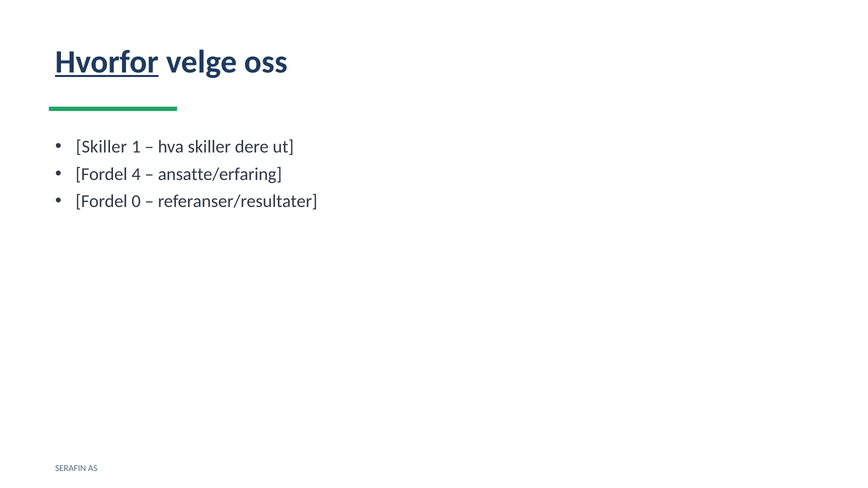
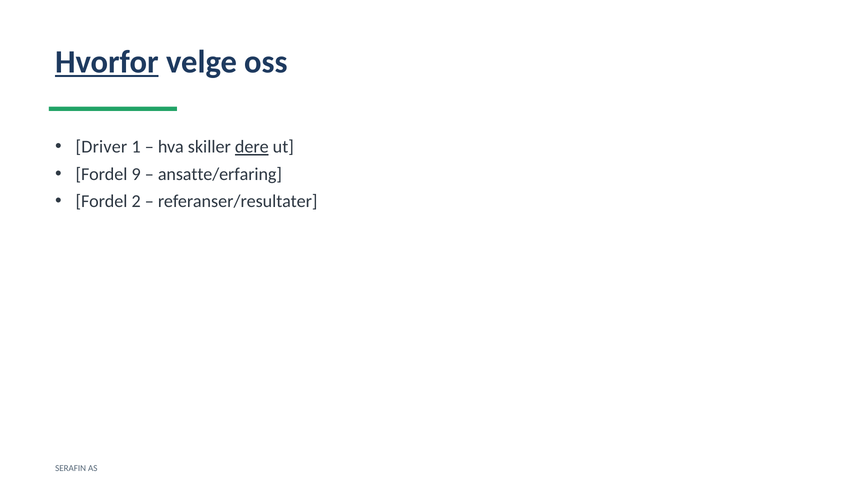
Skiller: Skiller -> Driver (101, 147)
dere underline: none -> present (252, 147)
4: 4 -> 9 (136, 174)
0: 0 -> 2 (136, 201)
